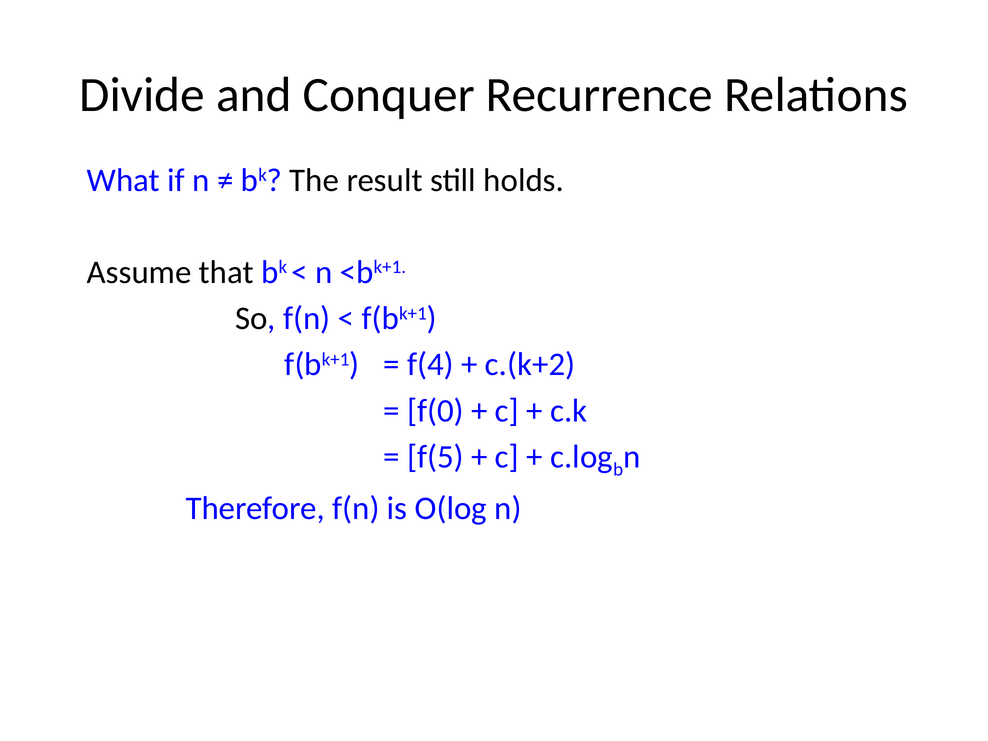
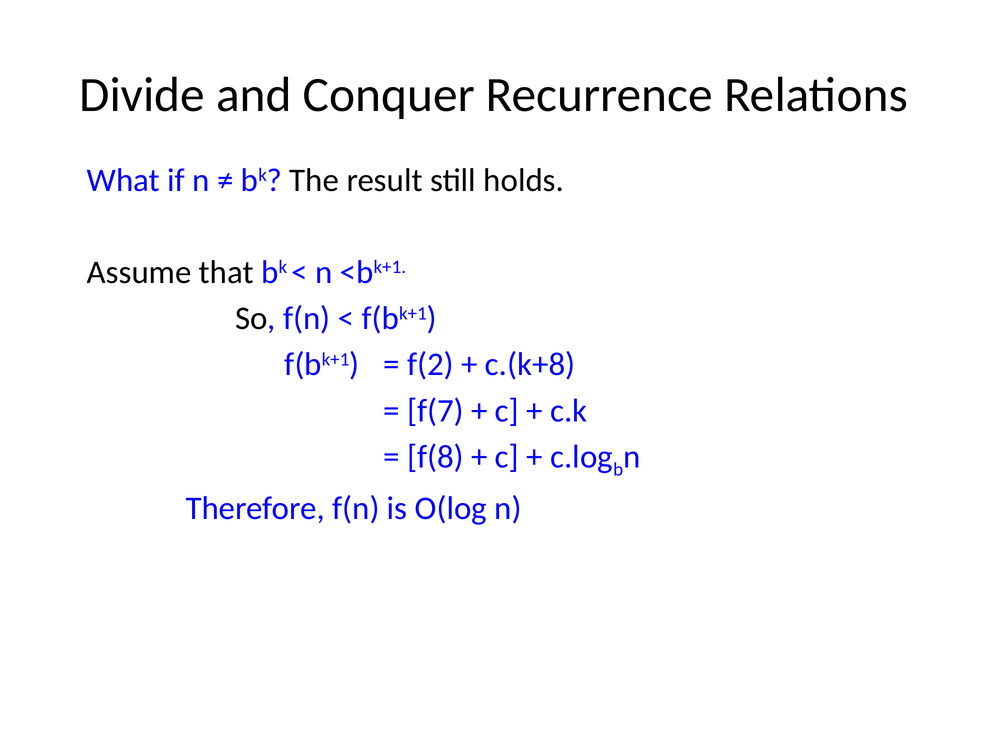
f(4: f(4 -> f(2 (430, 365)
c.(k+2: c.(k+2 -> c.(k+8 (530, 365)
f(0: f(0 -> f(7 (435, 411)
f(5: f(5 -> f(8 (435, 457)
